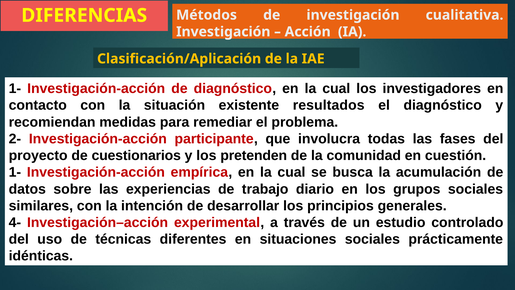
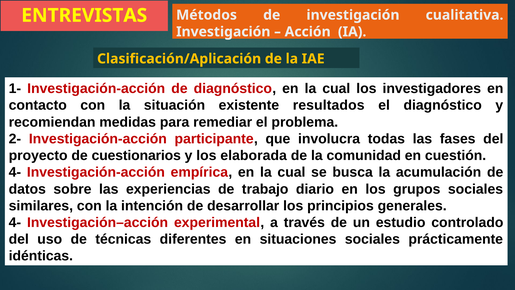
DIFERENCIAS: DIFERENCIAS -> ENTREVISTAS (84, 15)
pretenden: pretenden -> elaborada (254, 155)
1-: 1- -> 4- (15, 172)
